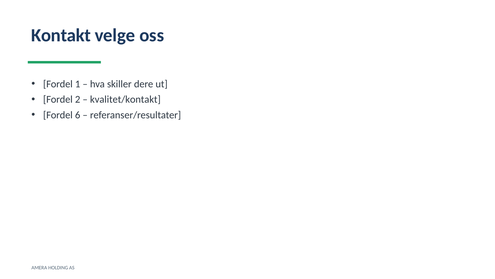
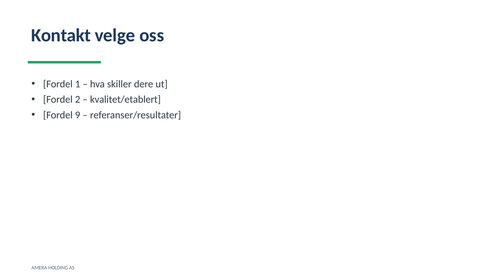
kvalitet/kontakt: kvalitet/kontakt -> kvalitet/etablert (125, 99)
6: 6 -> 9 (78, 115)
